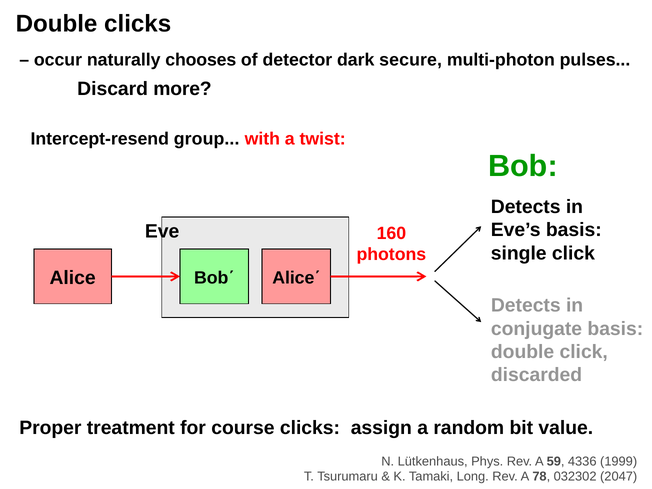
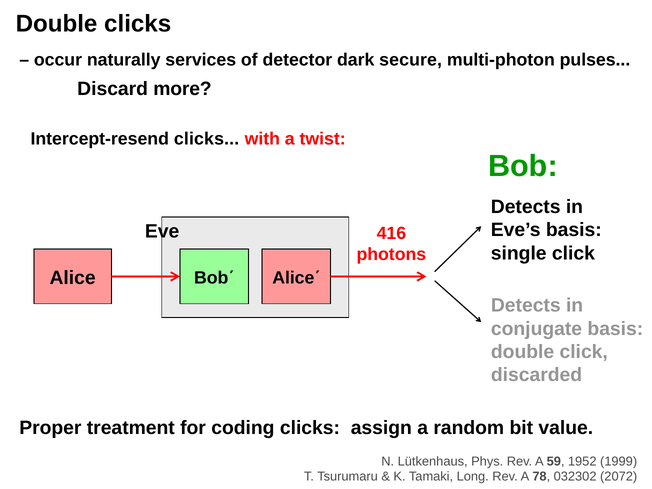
chooses: chooses -> services (201, 60)
Intercept-resend group: group -> clicks (207, 139)
160: 160 -> 416 (391, 233)
course: course -> coding (243, 428)
4336: 4336 -> 1952 (582, 461)
2047: 2047 -> 2072 (619, 477)
